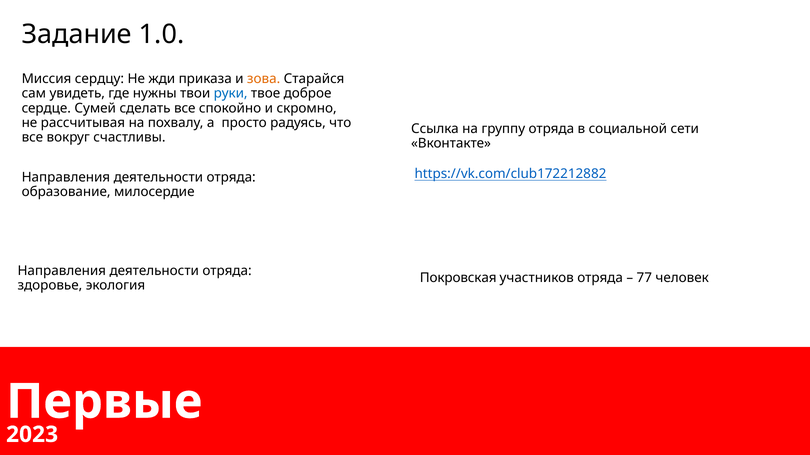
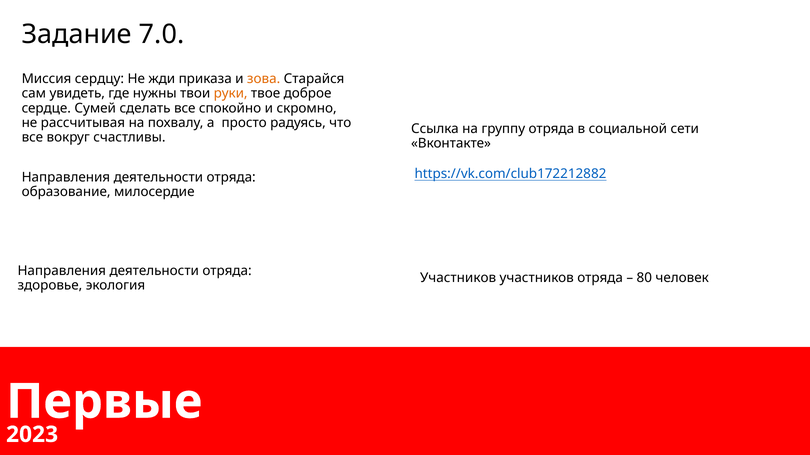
1.0: 1.0 -> 7.0 (162, 34)
руки colour: blue -> orange (231, 94)
Покровская: Покровская -> Участников (458, 278)
77: 77 -> 80 (644, 278)
